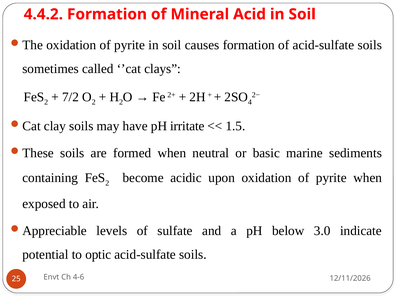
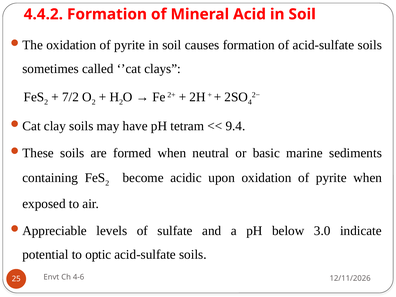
irritate: irritate -> tetram (187, 126)
1.5: 1.5 -> 9.4 (235, 126)
